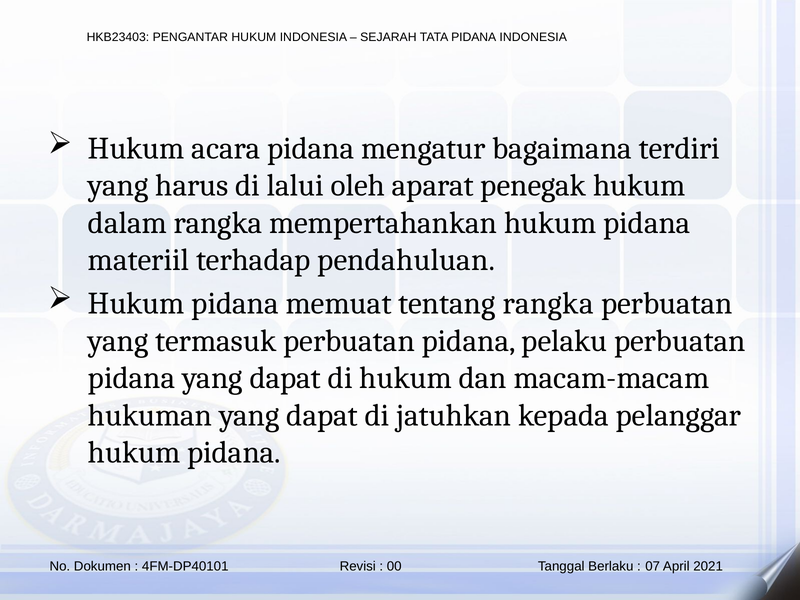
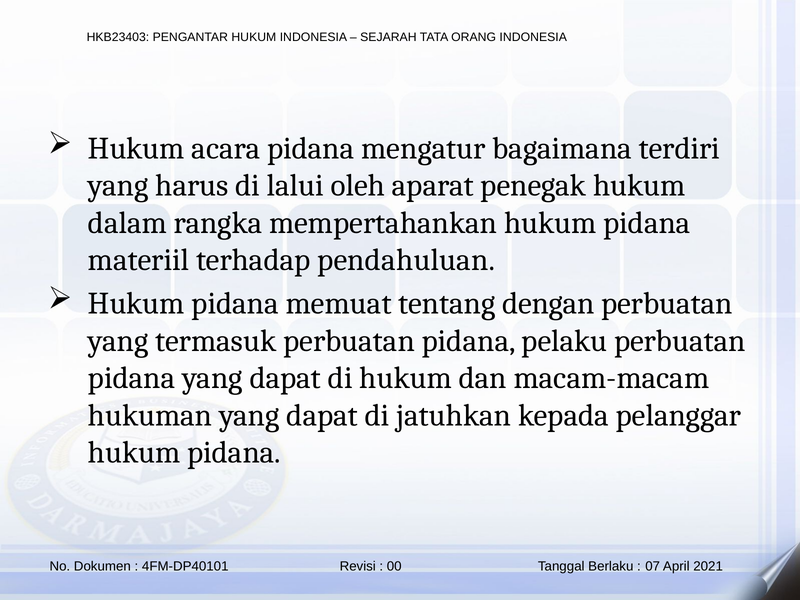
PIDANA: PIDANA -> ORANG (474, 37)
tentang rangka: rangka -> dengan (548, 304)
